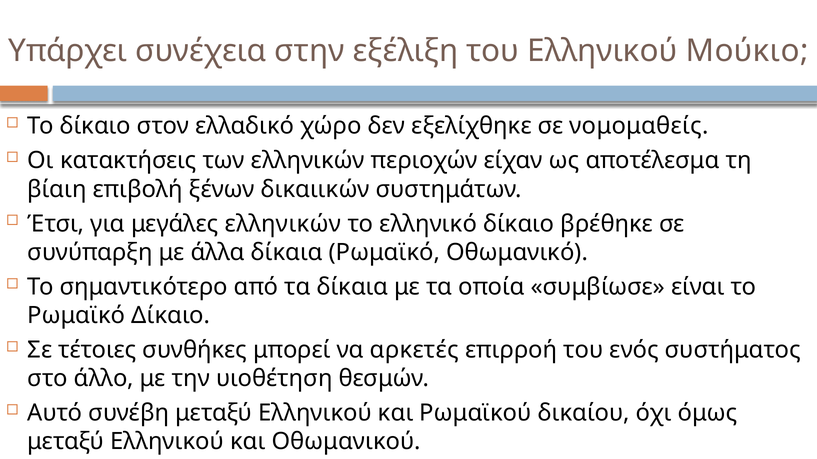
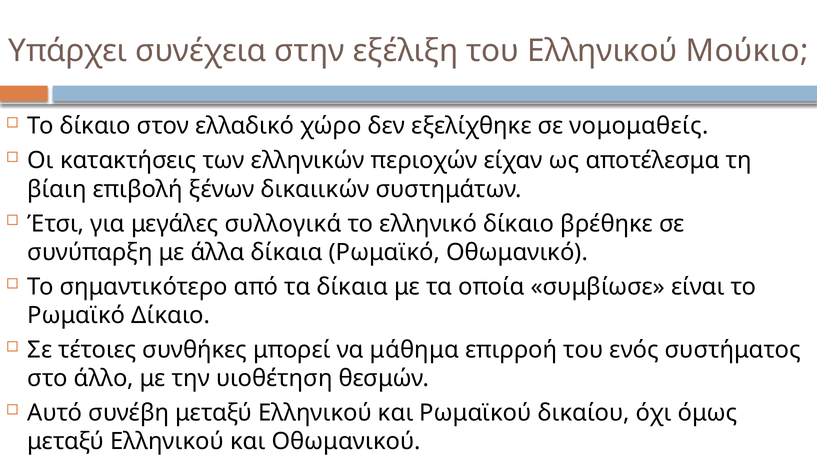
μεγάλες ελληνικών: ελληνικών -> συλλογικά (283, 224)
αρκετές: αρκετές -> μάθημα (414, 350)
